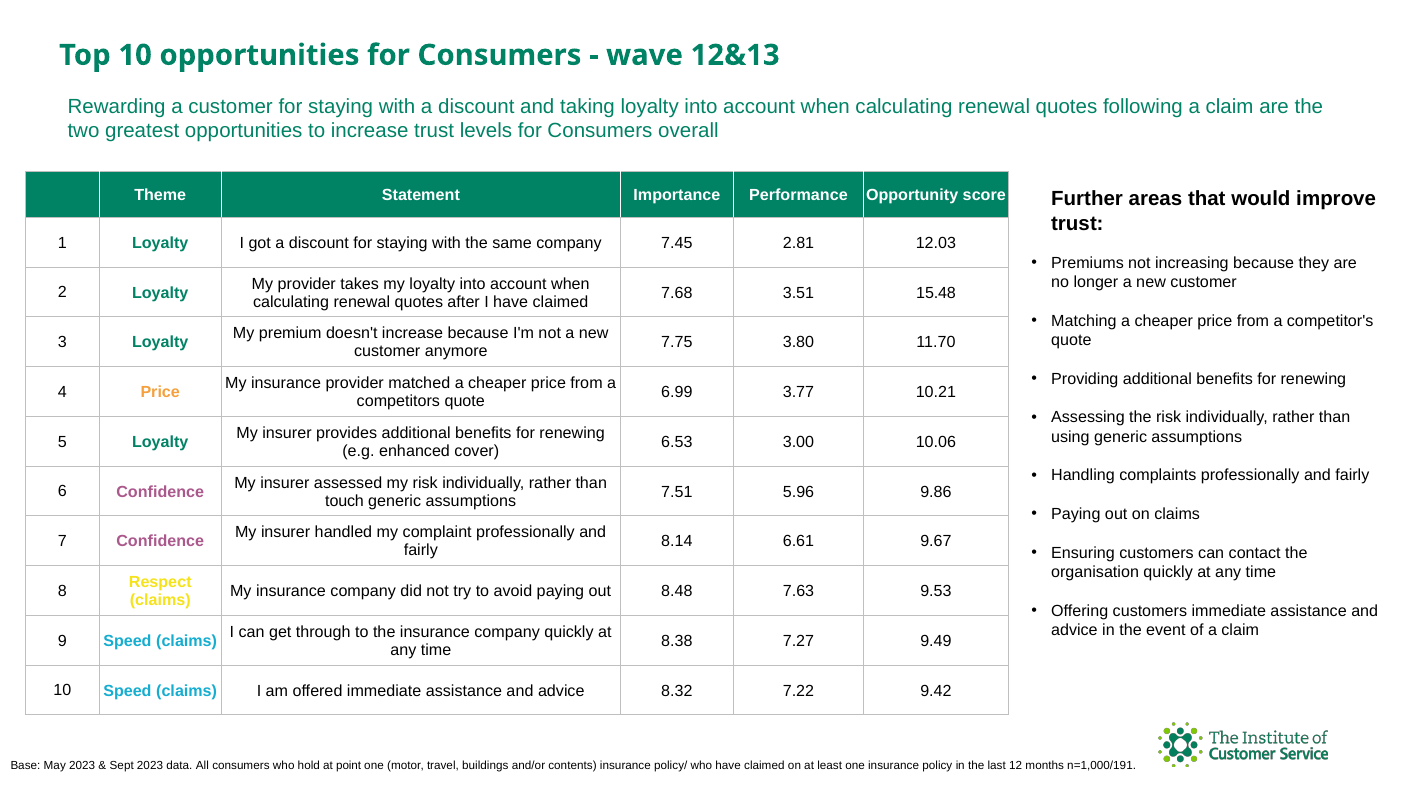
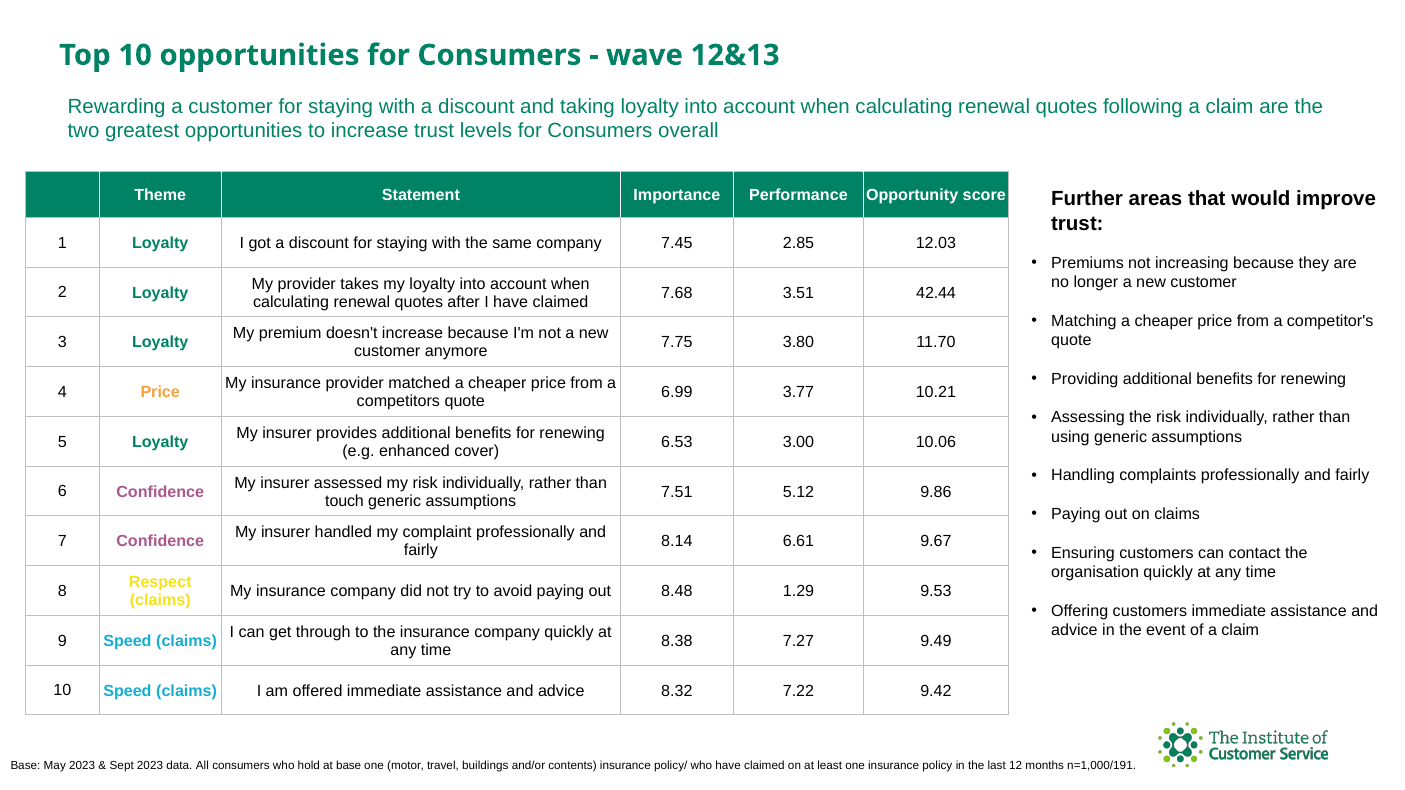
2.81: 2.81 -> 2.85 (799, 243)
15.48: 15.48 -> 42.44 (936, 293)
5.96: 5.96 -> 5.12 (799, 492)
7.63: 7.63 -> 1.29 (799, 592)
at point: point -> base (349, 766)
